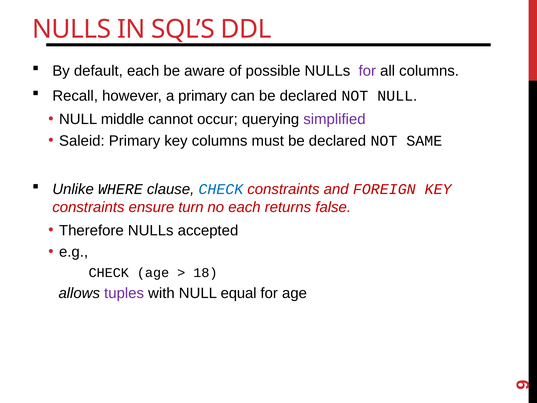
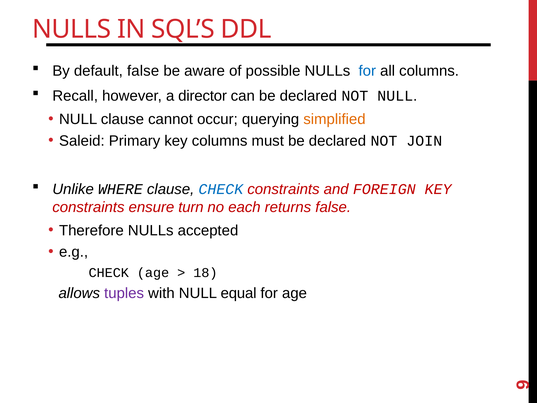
default each: each -> false (143, 71)
for colour: purple -> blue (367, 71)
a primary: primary -> director (203, 96)
NULL middle: middle -> clause (122, 119)
simplified colour: purple -> orange (334, 119)
SAME: SAME -> JOIN (424, 141)
